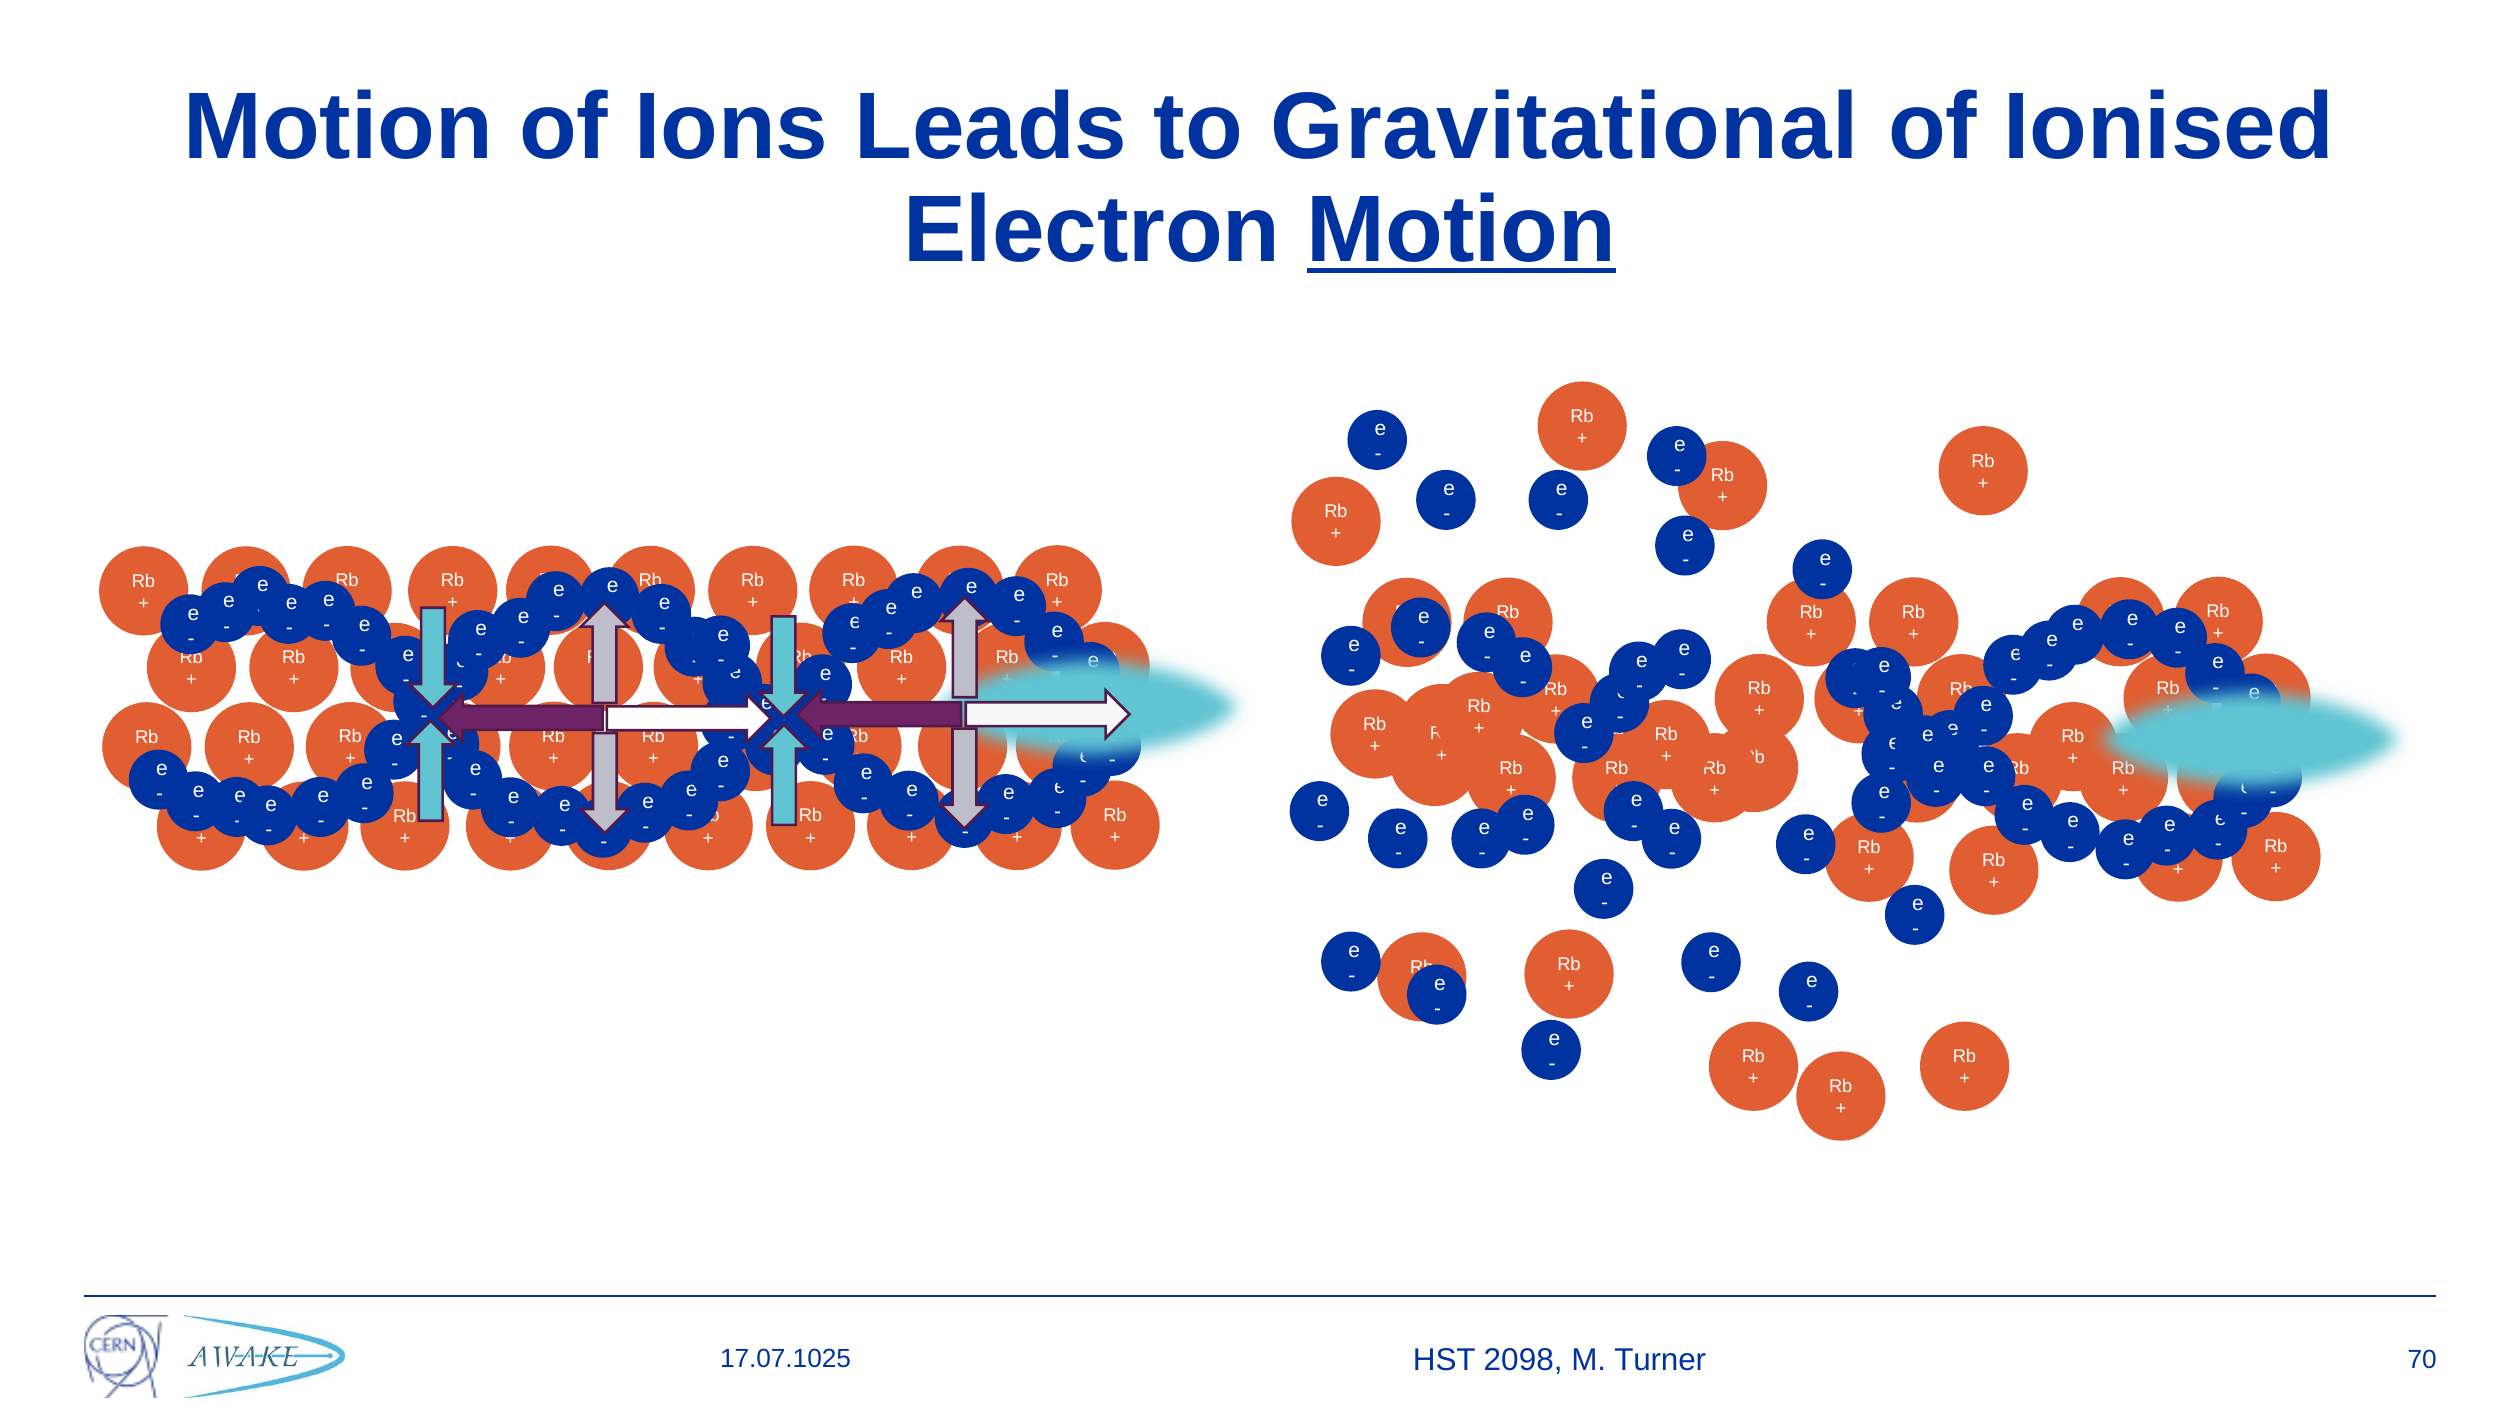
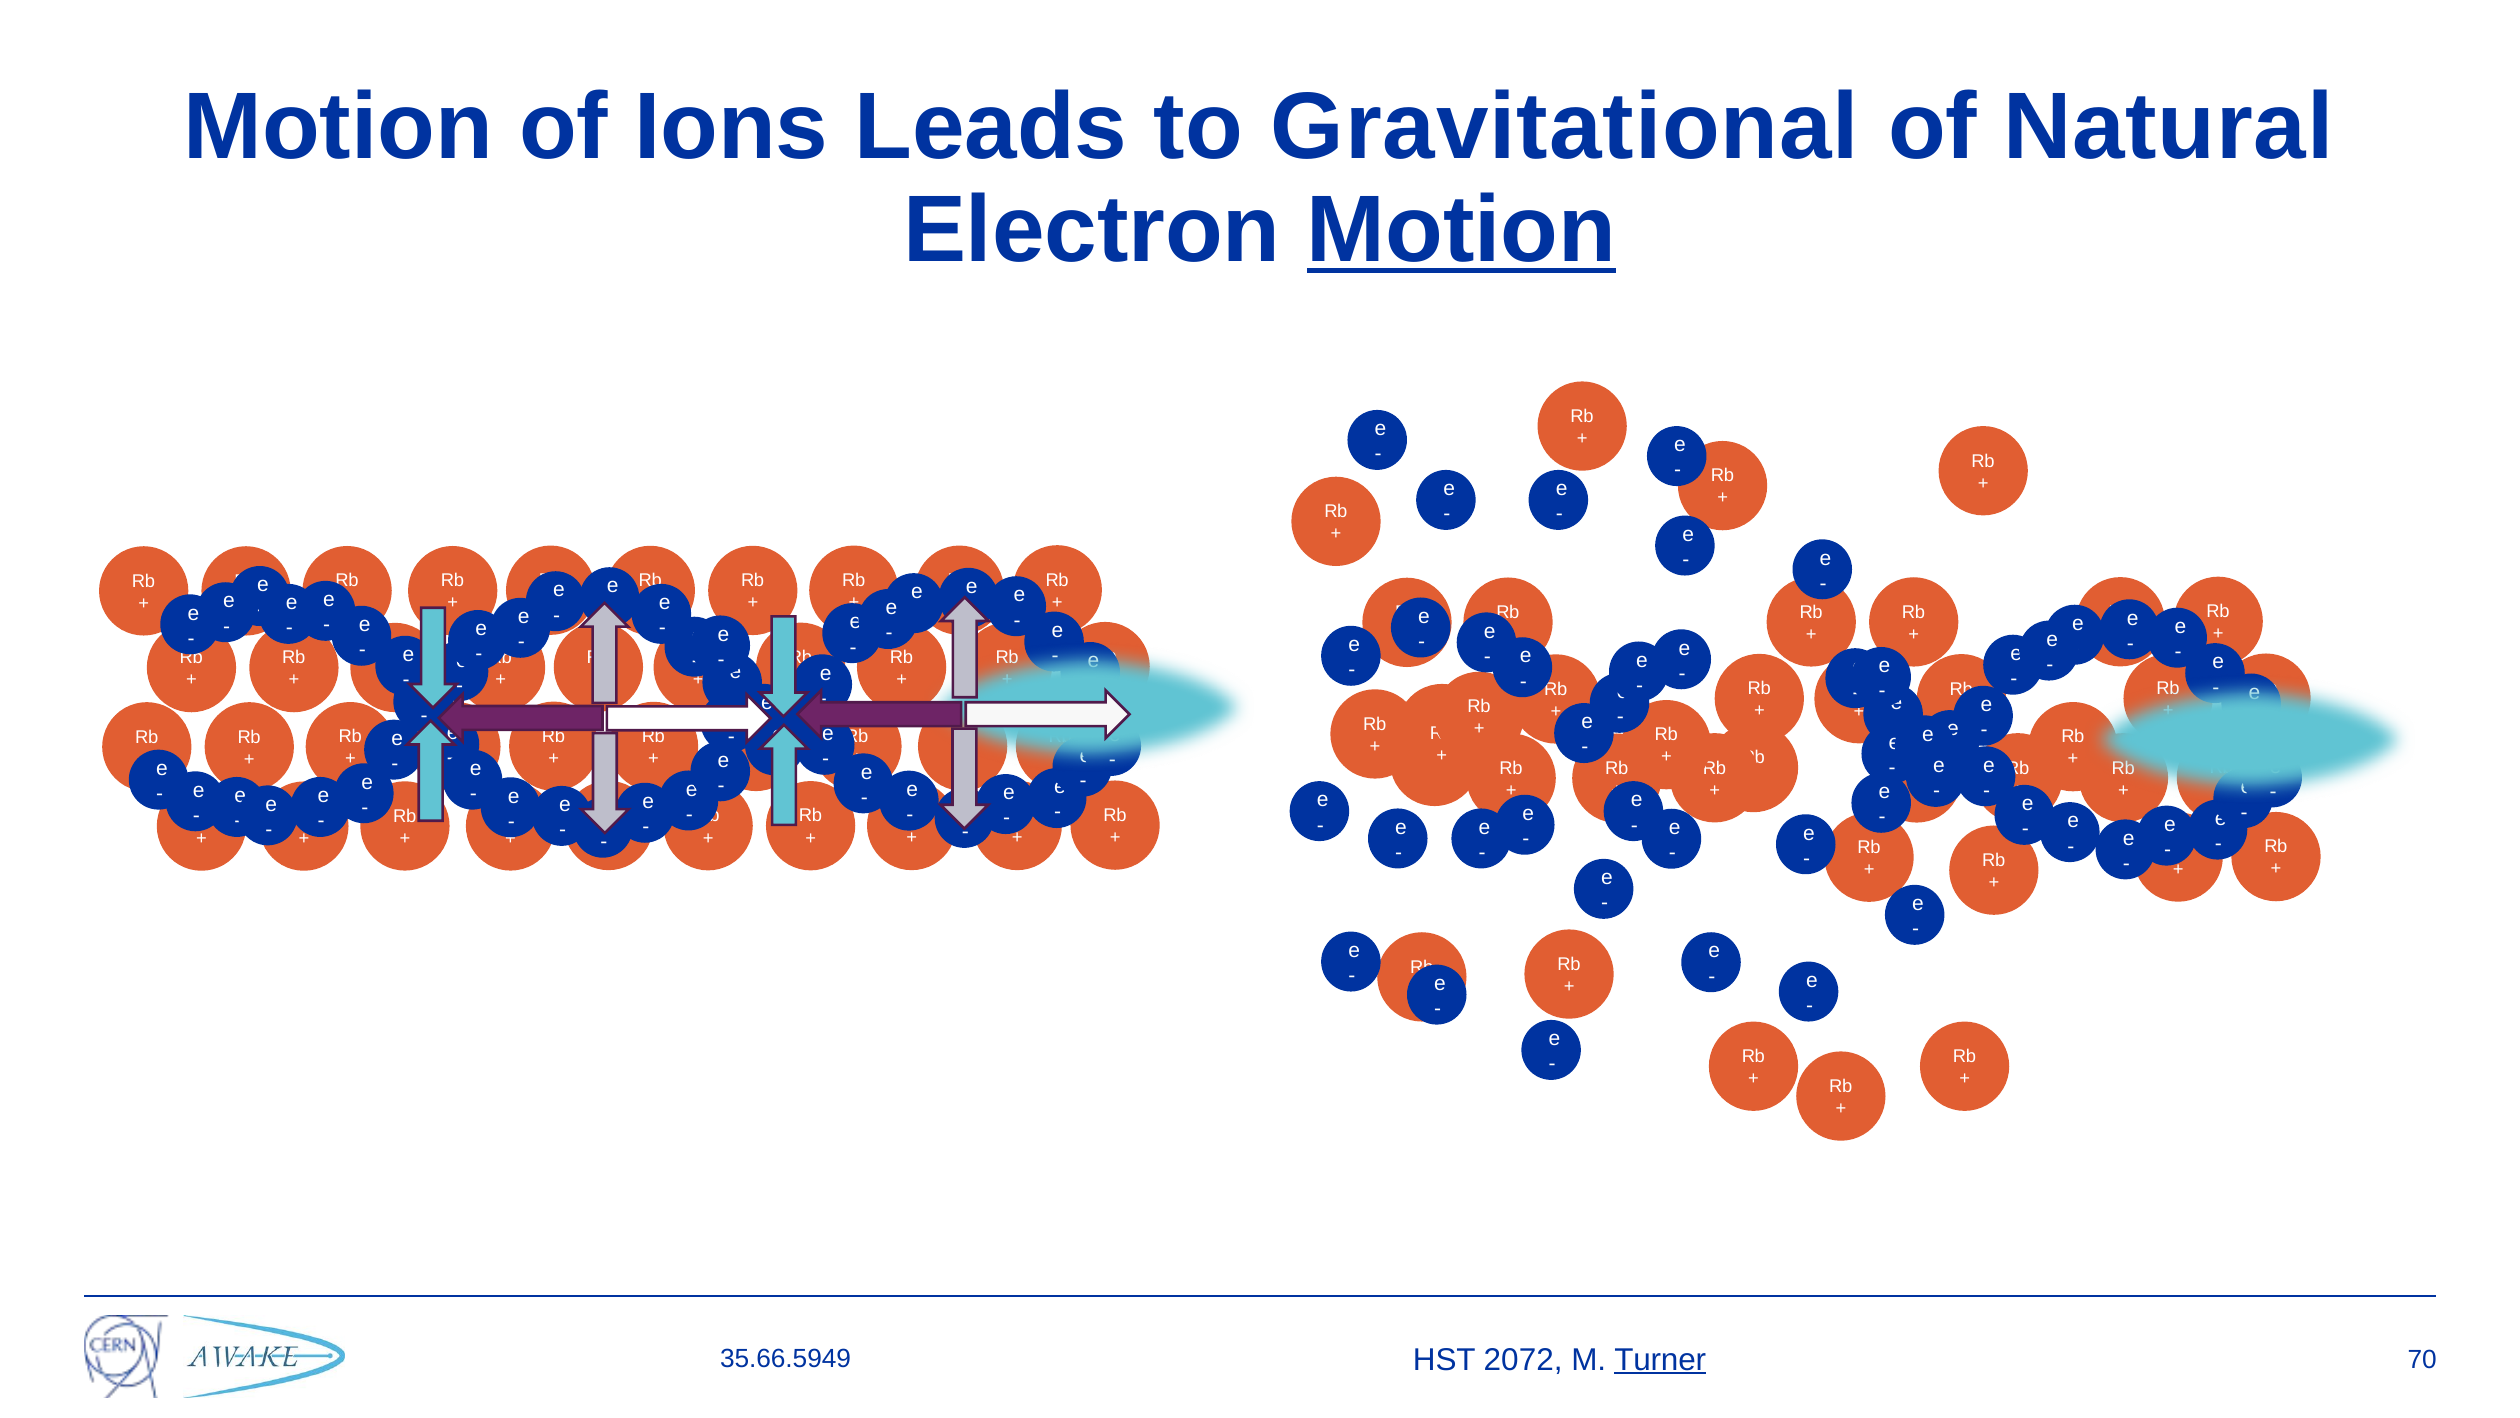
Ionised: Ionised -> Natural (2168, 128)
17.07.1025: 17.07.1025 -> 35.66.5949 (786, 1358)
2098: 2098 -> 2072 (1523, 1359)
Turner underline: none -> present (1660, 1359)
